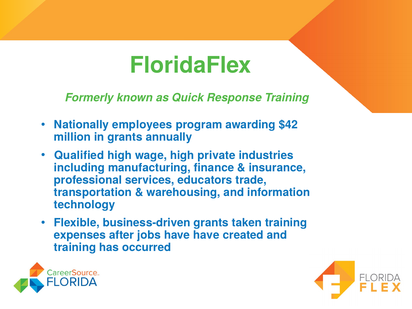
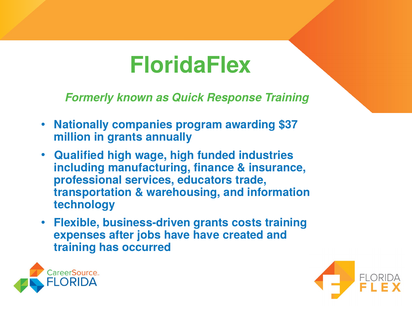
employees: employees -> companies (142, 125)
$42: $42 -> $37 (288, 125)
private: private -> funded (217, 155)
taken: taken -> costs (247, 223)
